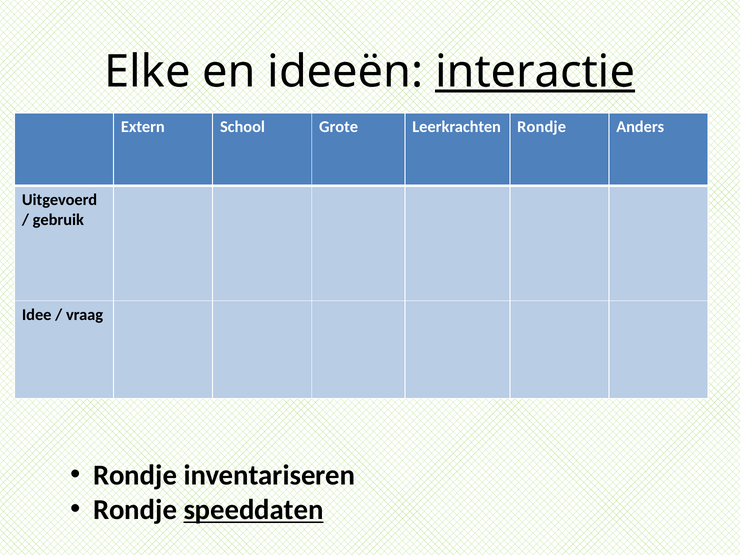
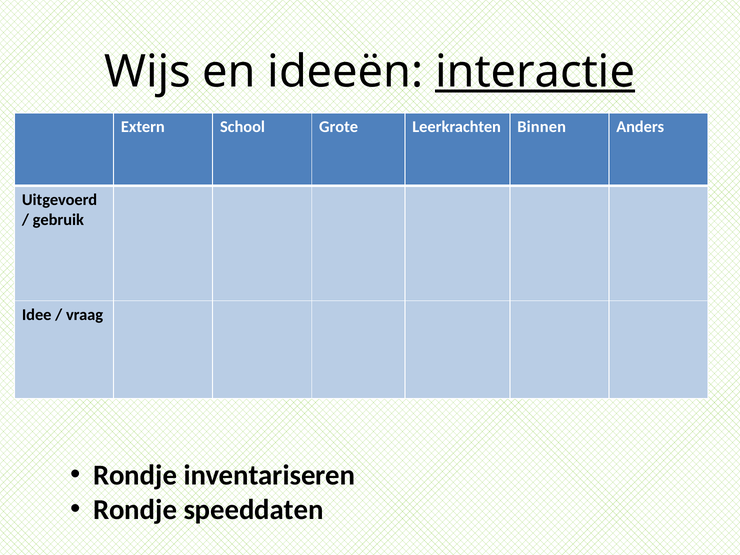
Elke: Elke -> Wijs (148, 72)
Leerkrachten Rondje: Rondje -> Binnen (542, 127)
speeddaten underline: present -> none (254, 510)
